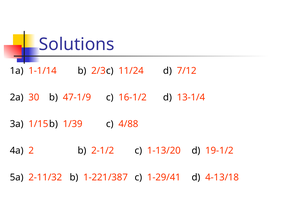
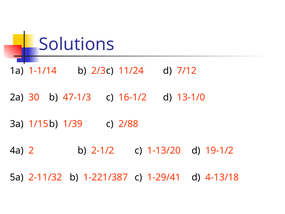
47-1/9: 47-1/9 -> 47-1/3 (77, 97)
13-1/4: 13-1/4 -> 13-1/0 (191, 97)
4/88: 4/88 -> 2/88 (128, 124)
